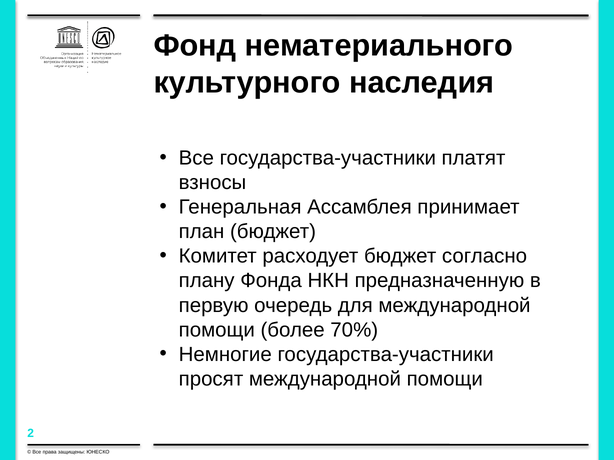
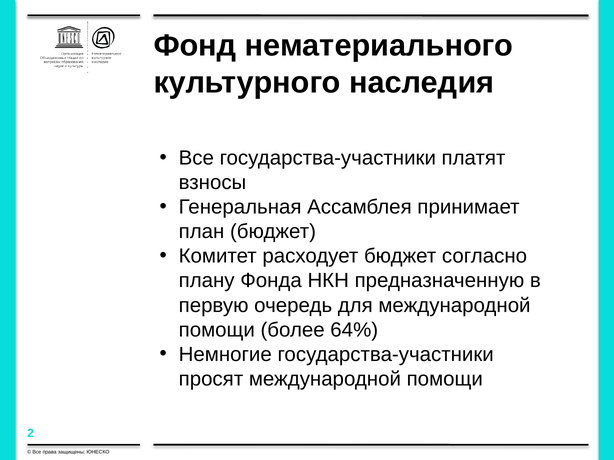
70%: 70% -> 64% (354, 330)
